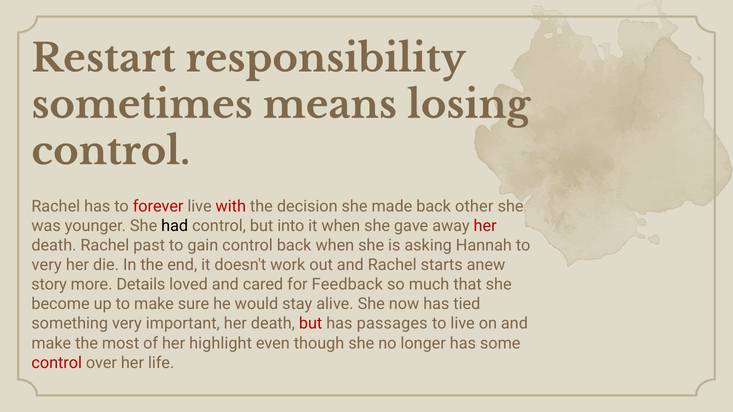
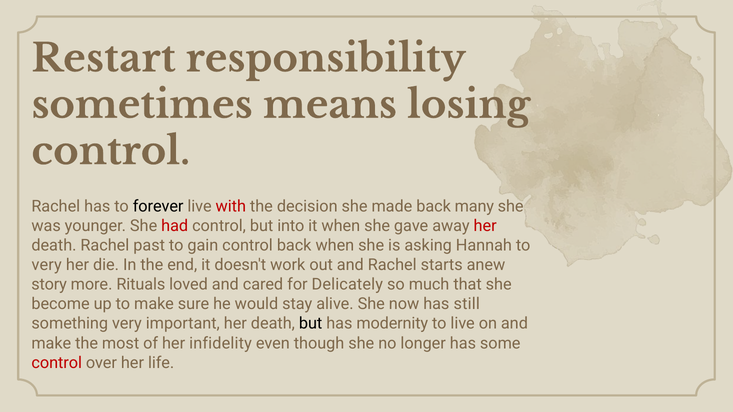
forever colour: red -> black (158, 207)
other: other -> many (474, 207)
had colour: black -> red (175, 226)
Details: Details -> Rituals (141, 285)
Feedback: Feedback -> Delicately (347, 285)
tied: tied -> still (467, 304)
but colour: red -> black (311, 324)
passages: passages -> modernity (392, 324)
highlight: highlight -> infidelity (221, 343)
